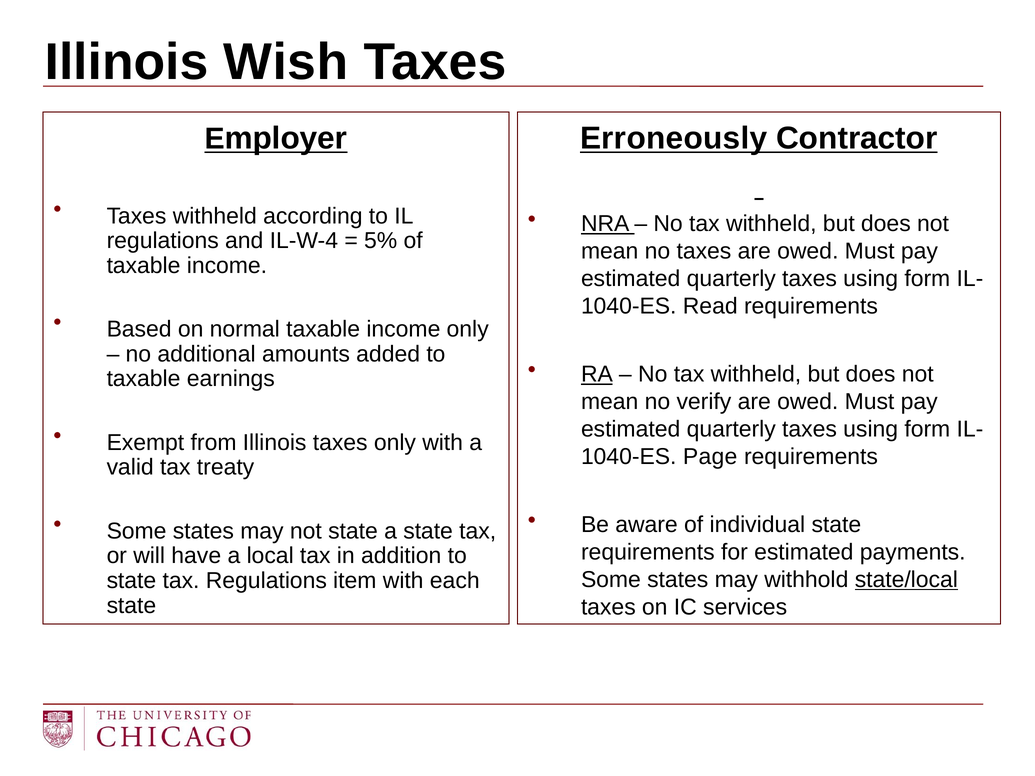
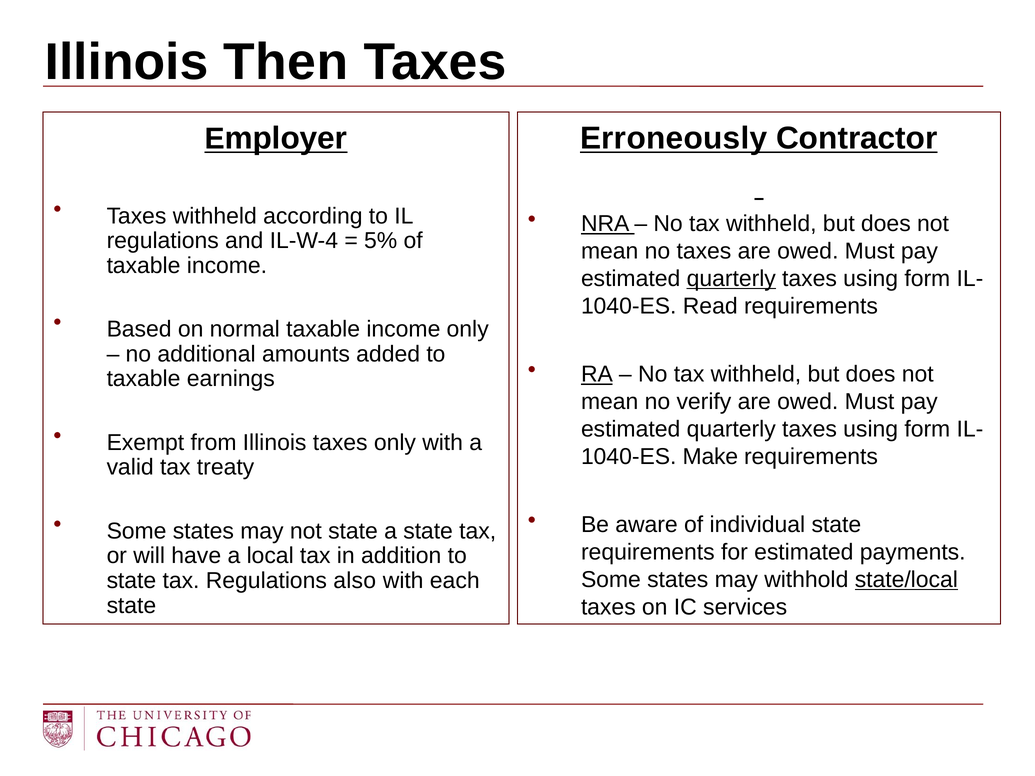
Wish: Wish -> Then (286, 62)
quarterly underline: none -> present (731, 279)
Page: Page -> Make (710, 457)
item: item -> also (355, 581)
